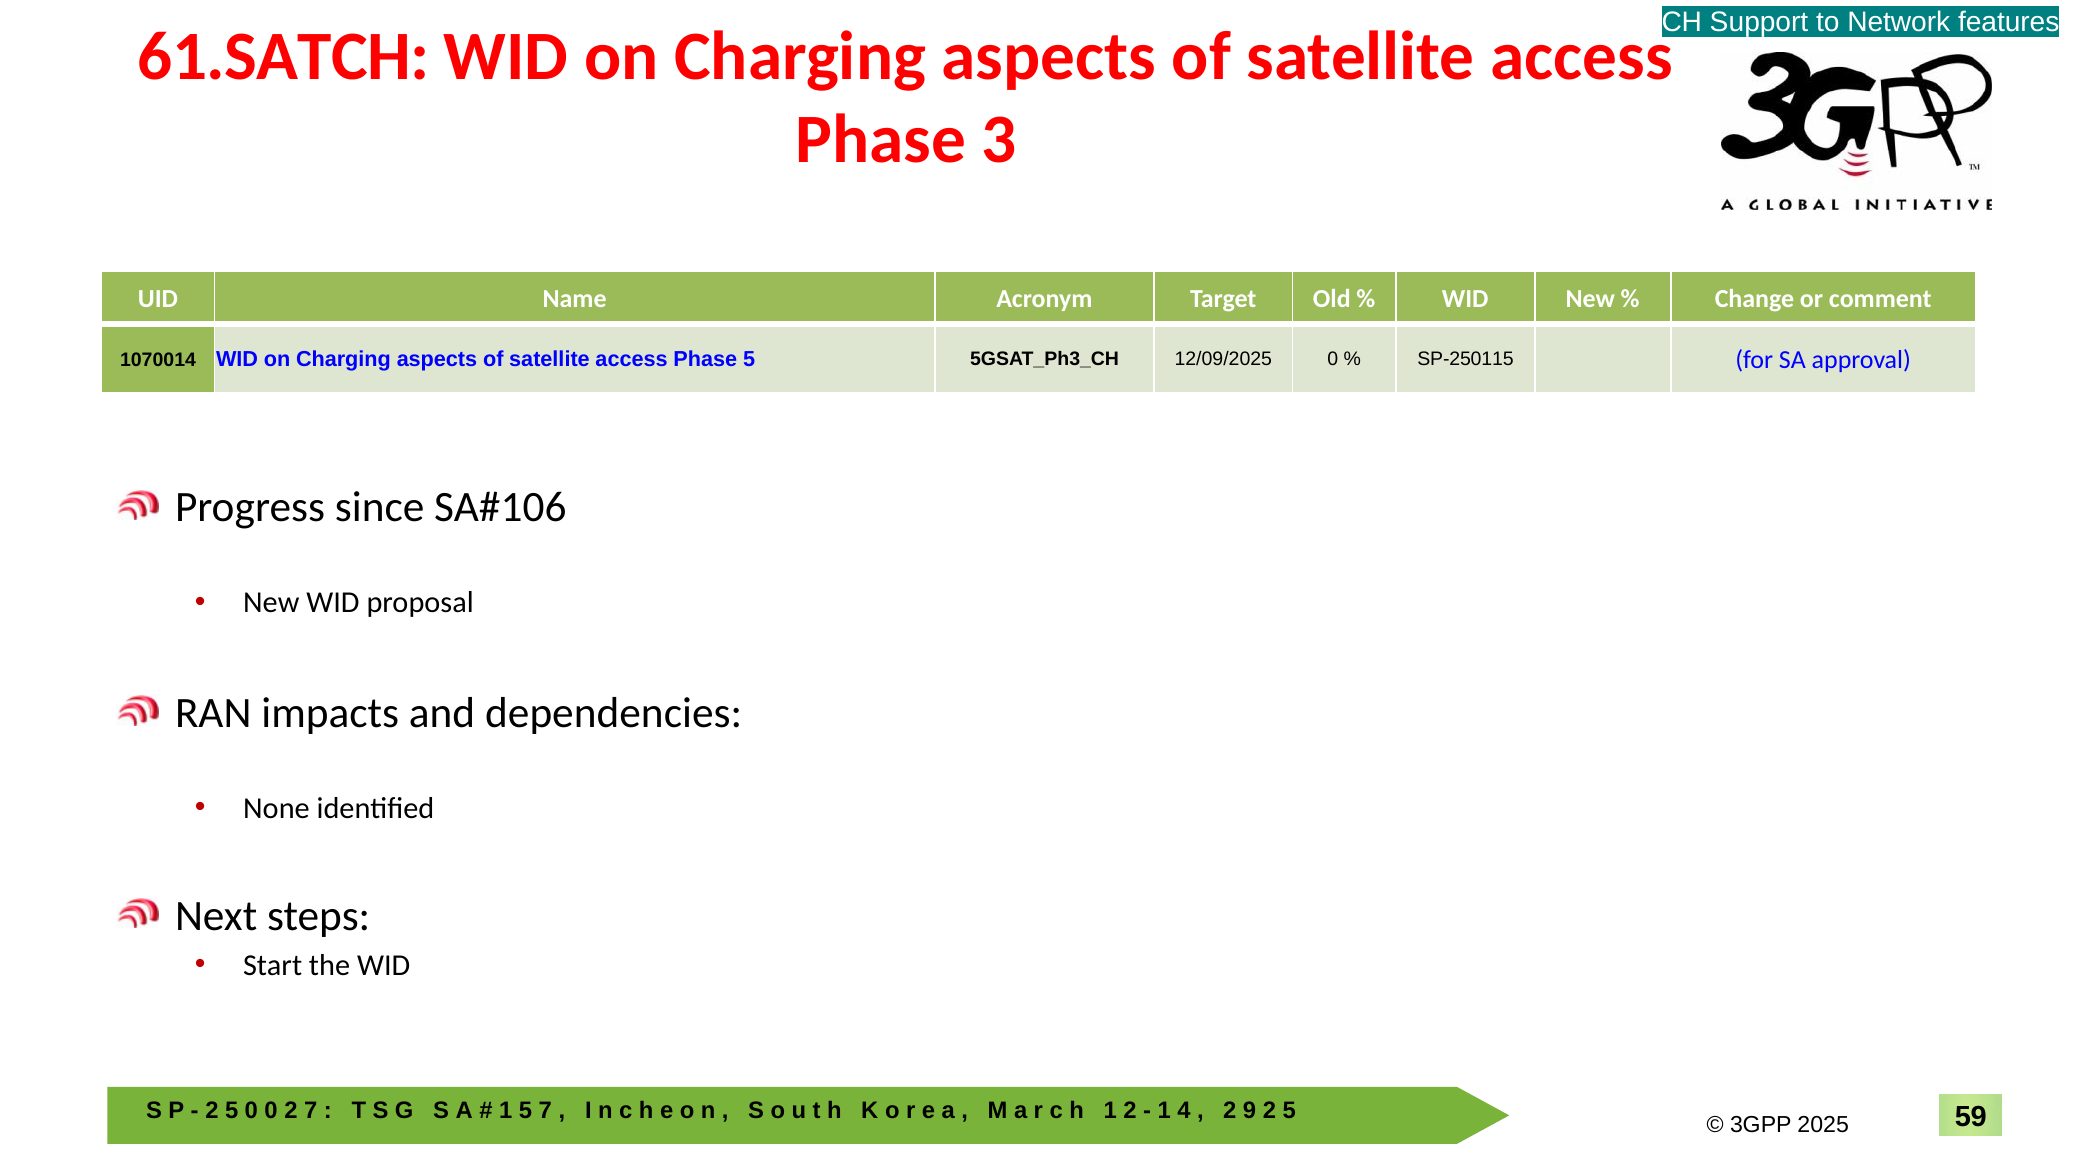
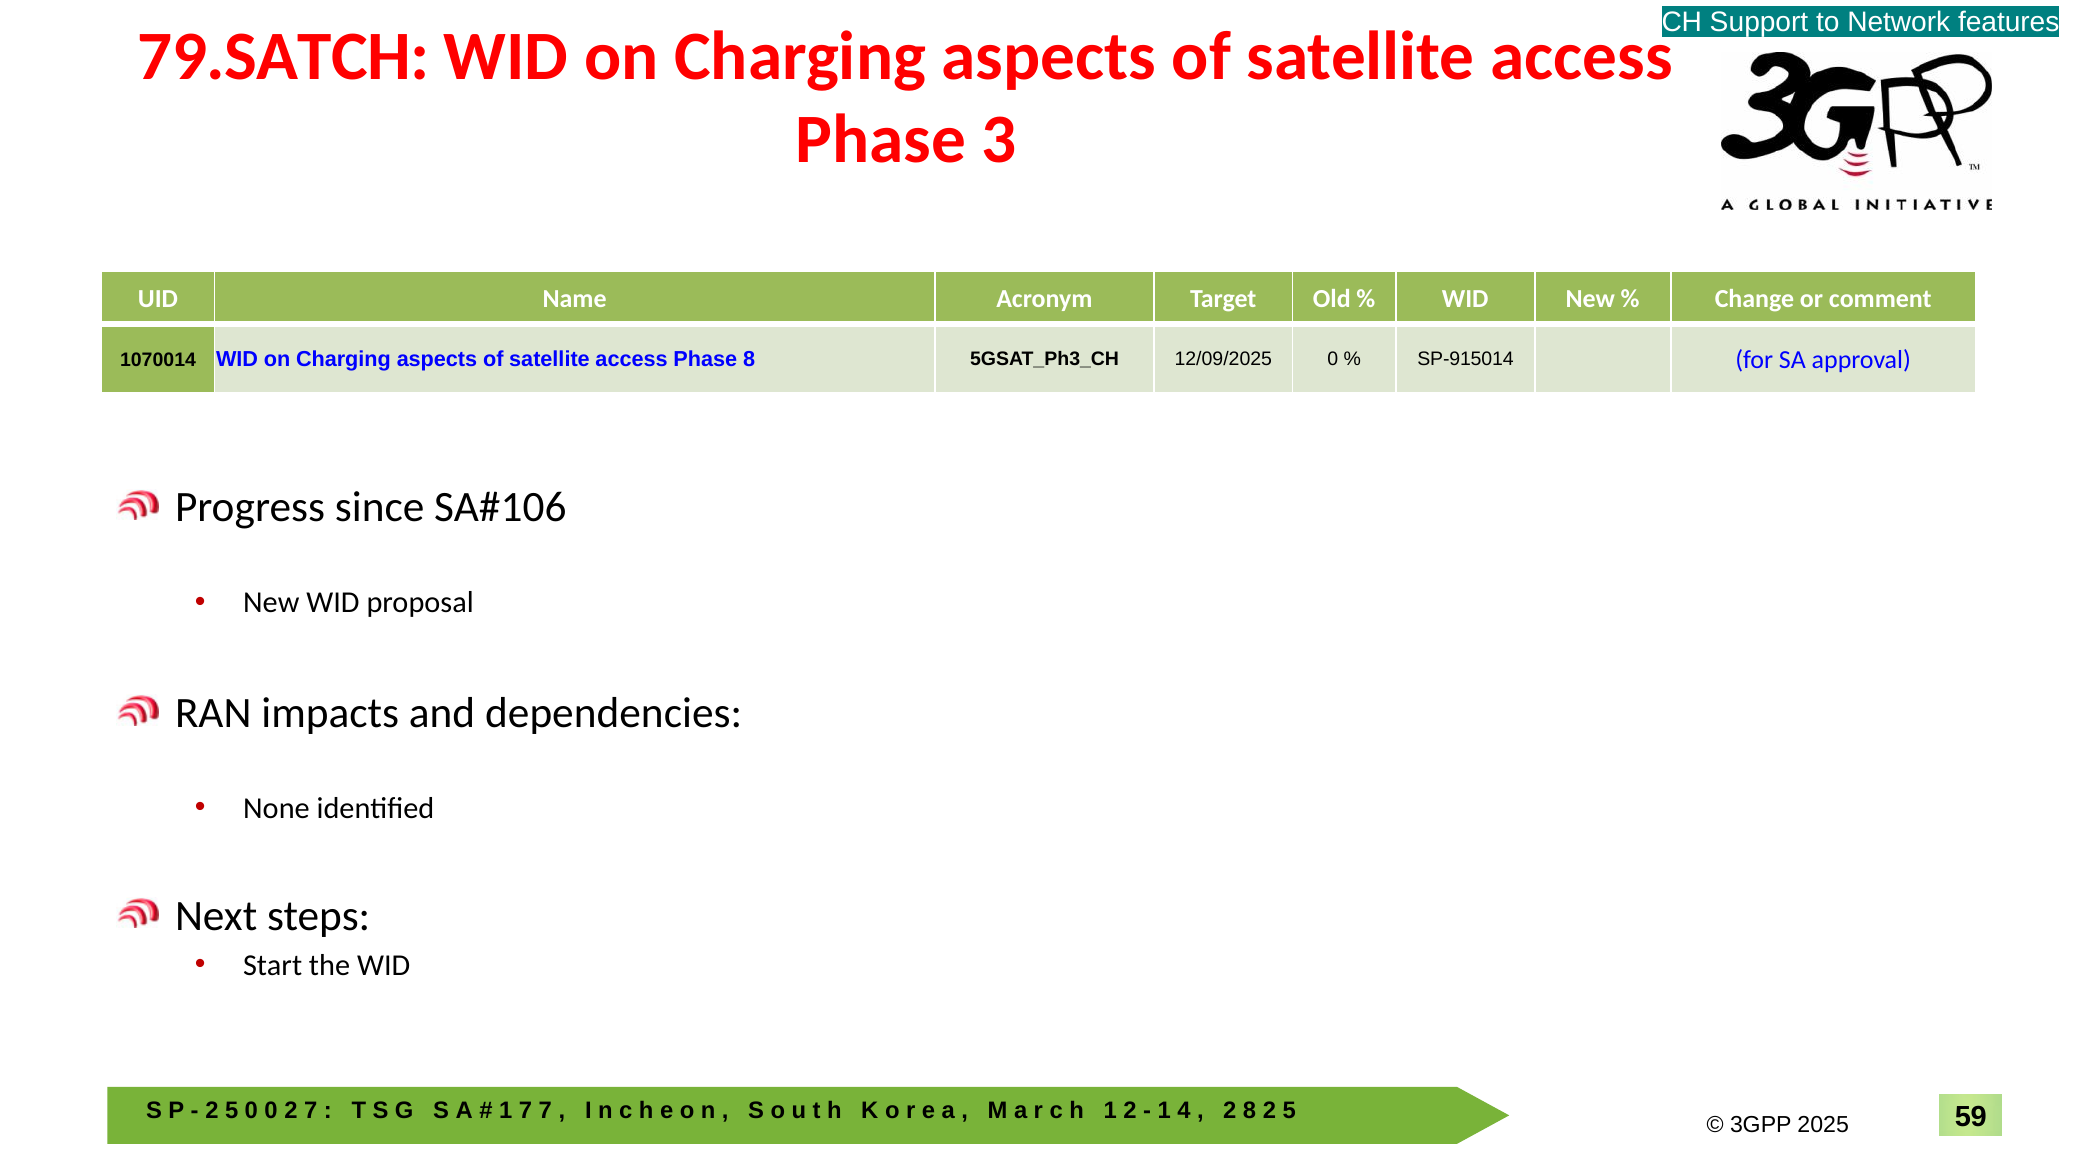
61.SATCH: 61.SATCH -> 79.SATCH (283, 57)
Phase 5: 5 -> 8 (749, 359)
SP-250115: SP-250115 -> SP-915014 (1466, 359)
5: 5 -> 7 (525, 1110)
9: 9 -> 8 (1250, 1110)
